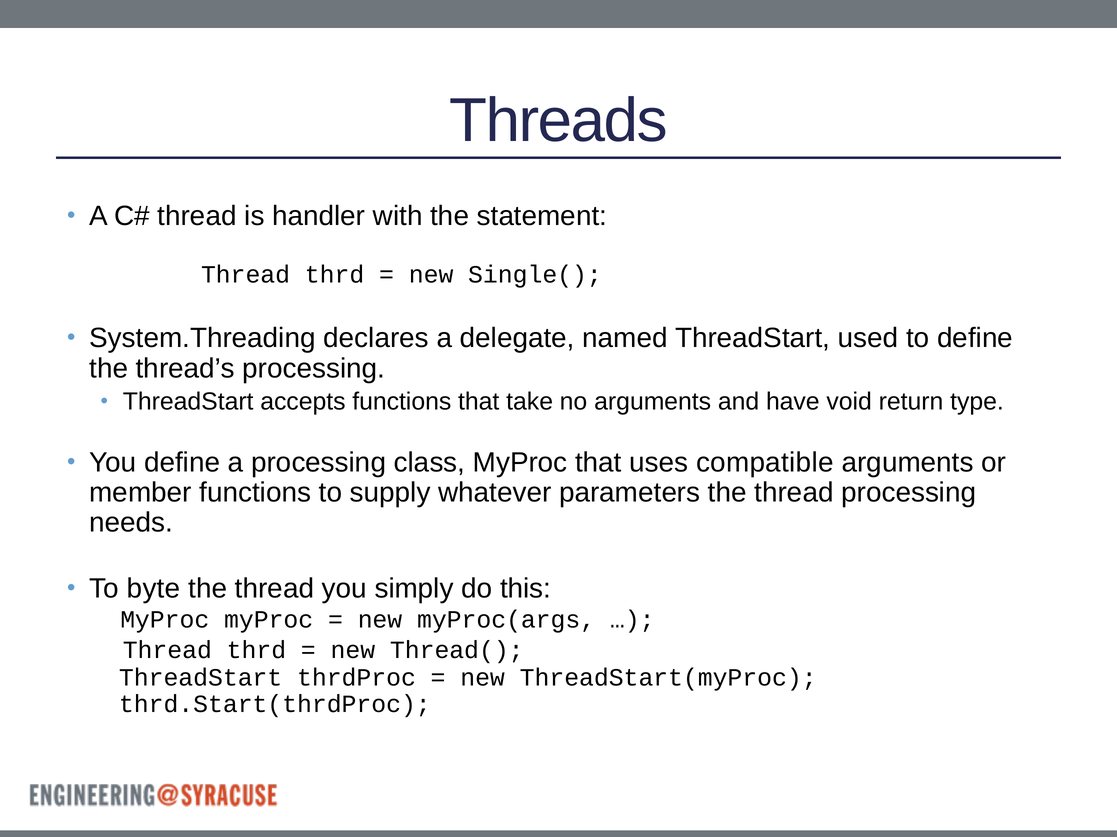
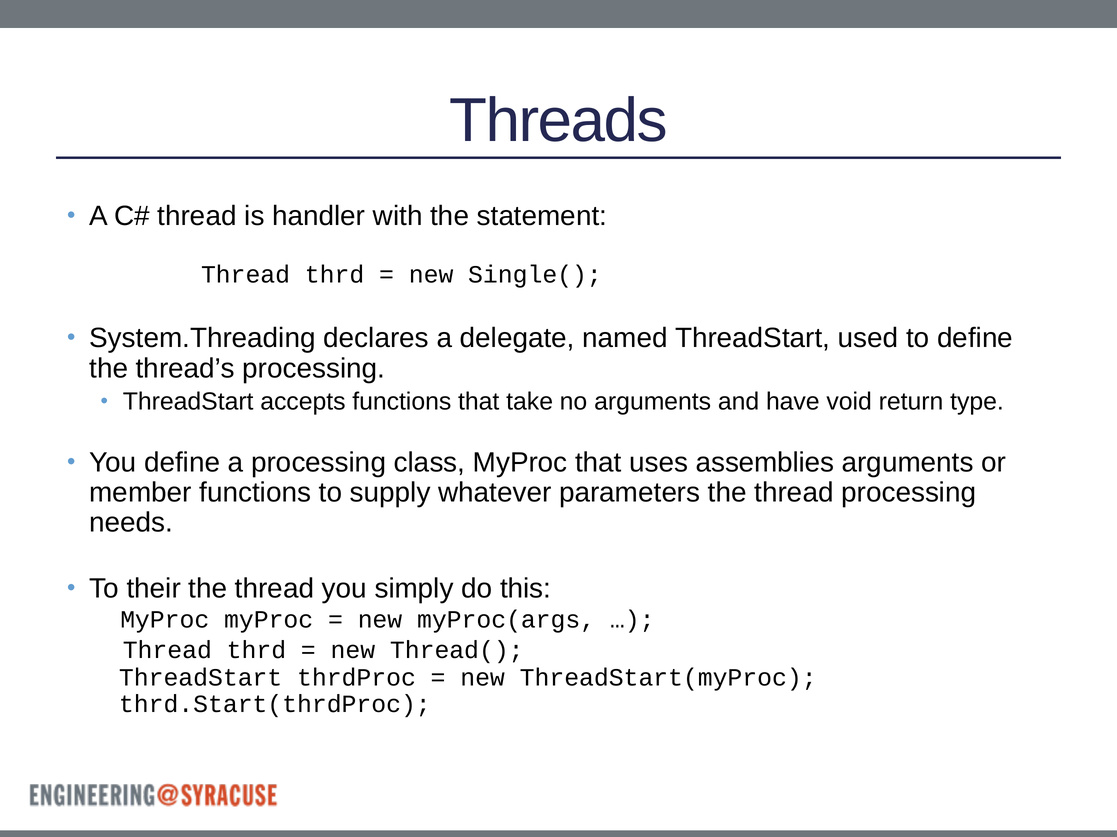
compatible: compatible -> assemblies (765, 463)
byte: byte -> their (154, 589)
